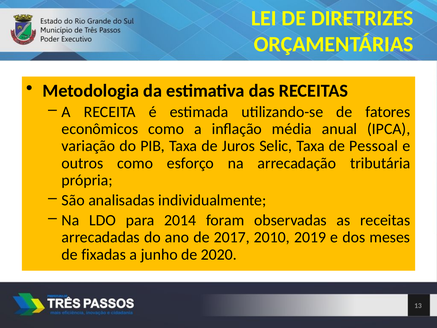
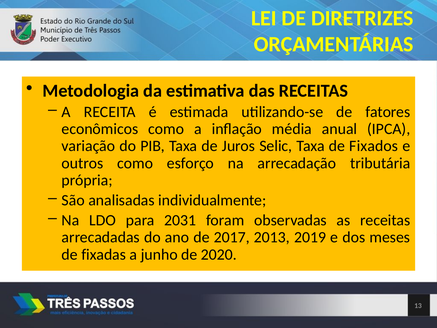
Pessoal: Pessoal -> Fixados (374, 146)
2014: 2014 -> 2031 (180, 220)
2010: 2010 -> 2013 (272, 237)
